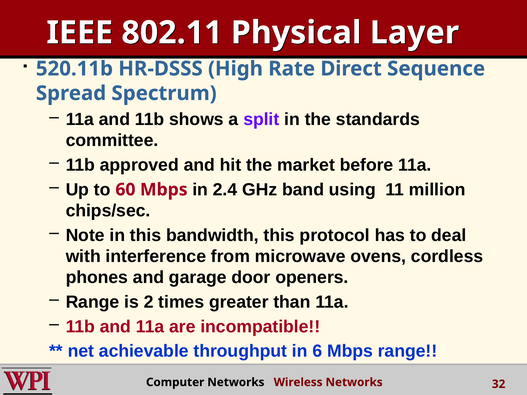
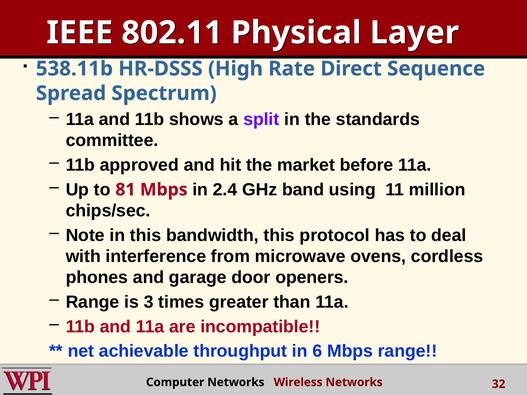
520.11b: 520.11b -> 538.11b (74, 69)
60: 60 -> 81 (125, 190)
2: 2 -> 3 (149, 302)
